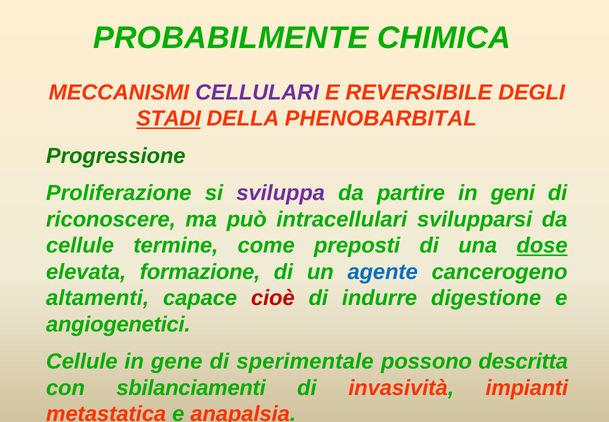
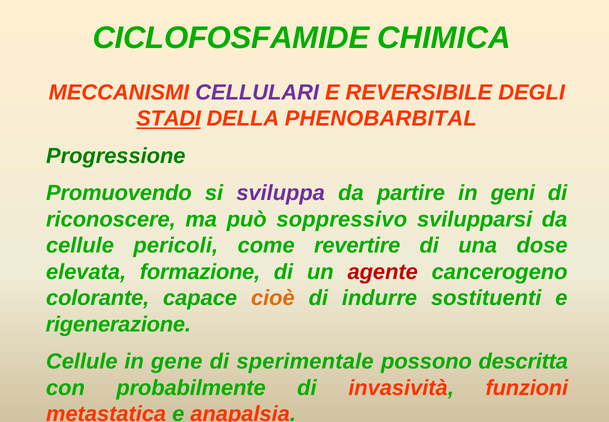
PROBABILMENTE: PROBABILMENTE -> CICLOFOSFAMIDE (231, 38)
Proliferazione: Proliferazione -> Promuovendo (119, 193)
intracellulari: intracellulari -> soppressivo (342, 219)
termine: termine -> pericoli (176, 245)
preposti: preposti -> revertire (357, 245)
dose underline: present -> none (542, 245)
agente colour: blue -> red (383, 272)
altamenti: altamenti -> colorante (98, 298)
cioè colour: red -> orange (273, 298)
digestione: digestione -> sostituenti (486, 298)
angiogenetici: angiogenetici -> rigenerazione (118, 324)
sbilanciamenti: sbilanciamenti -> probabilmente (191, 388)
impianti: impianti -> funzioni (527, 388)
